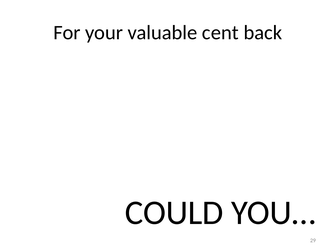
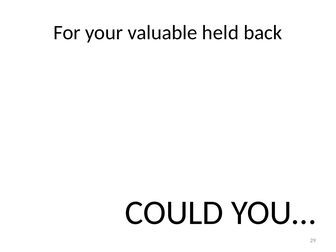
cent: cent -> held (220, 33)
